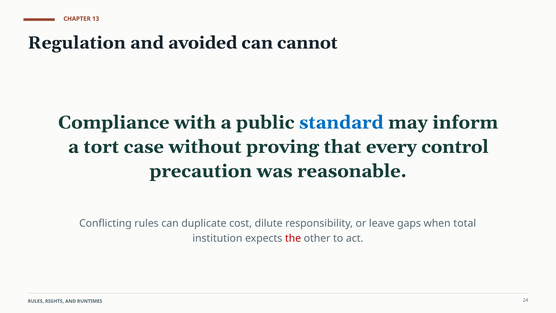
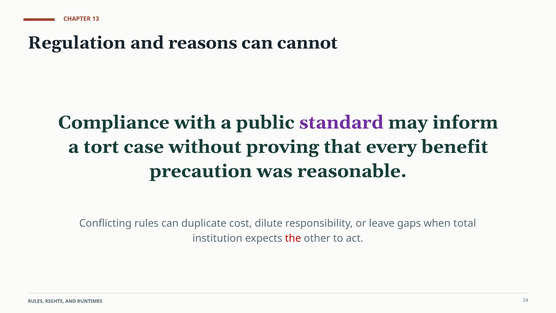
avoided: avoided -> reasons (203, 43)
standard colour: blue -> purple (341, 122)
control: control -> benefit (455, 147)
